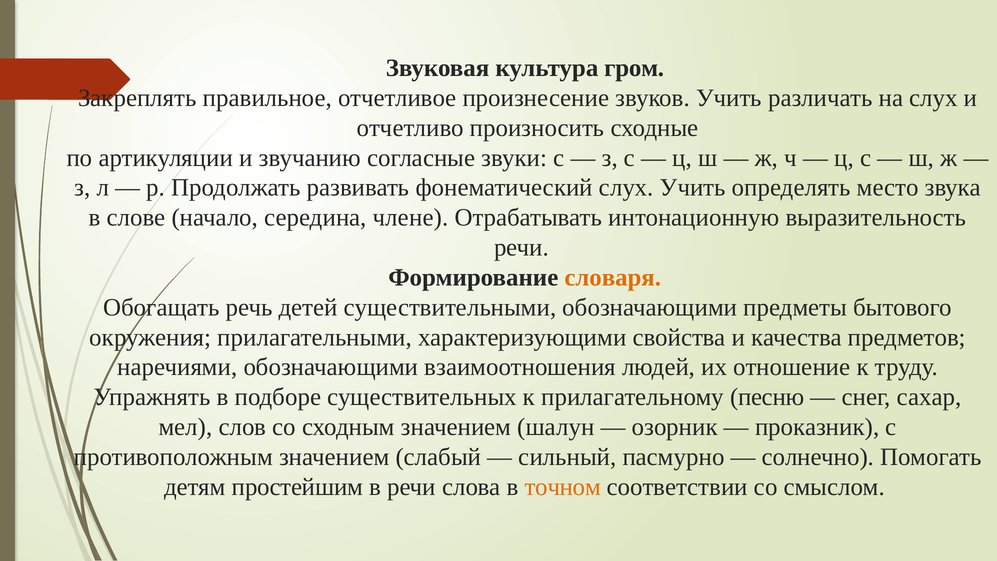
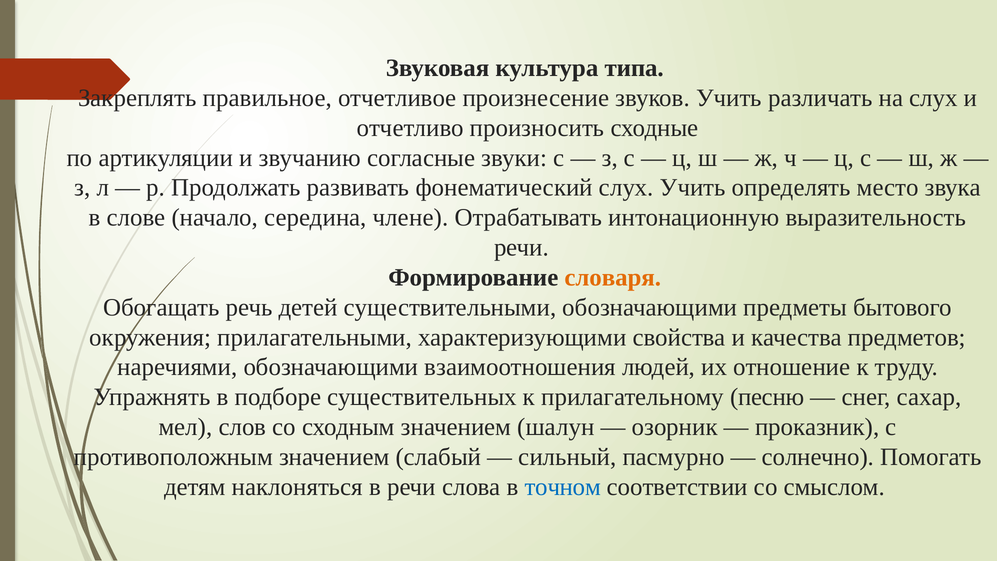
гром: гром -> типа (634, 68)
простейшим: простейшим -> наклоняться (297, 487)
точном colour: orange -> blue (563, 487)
